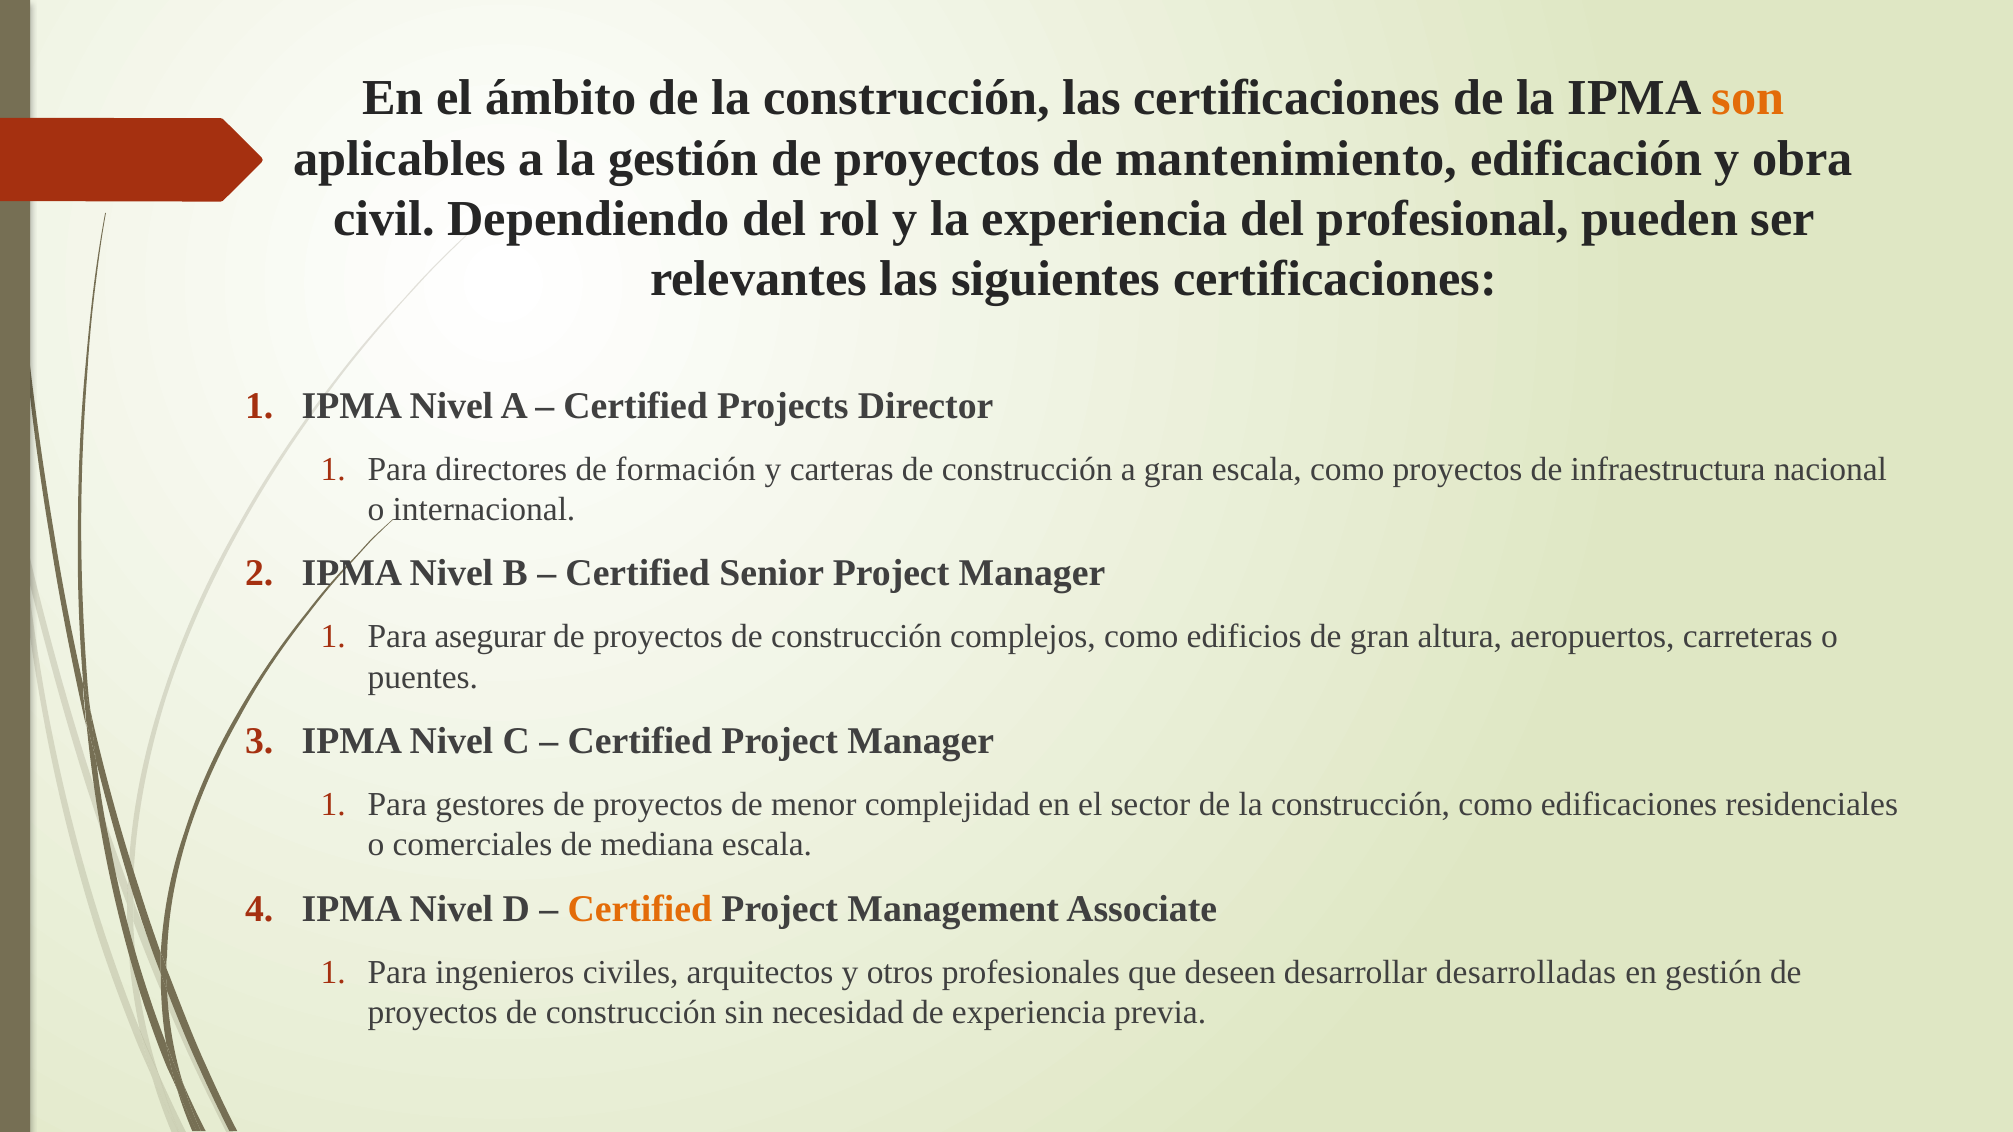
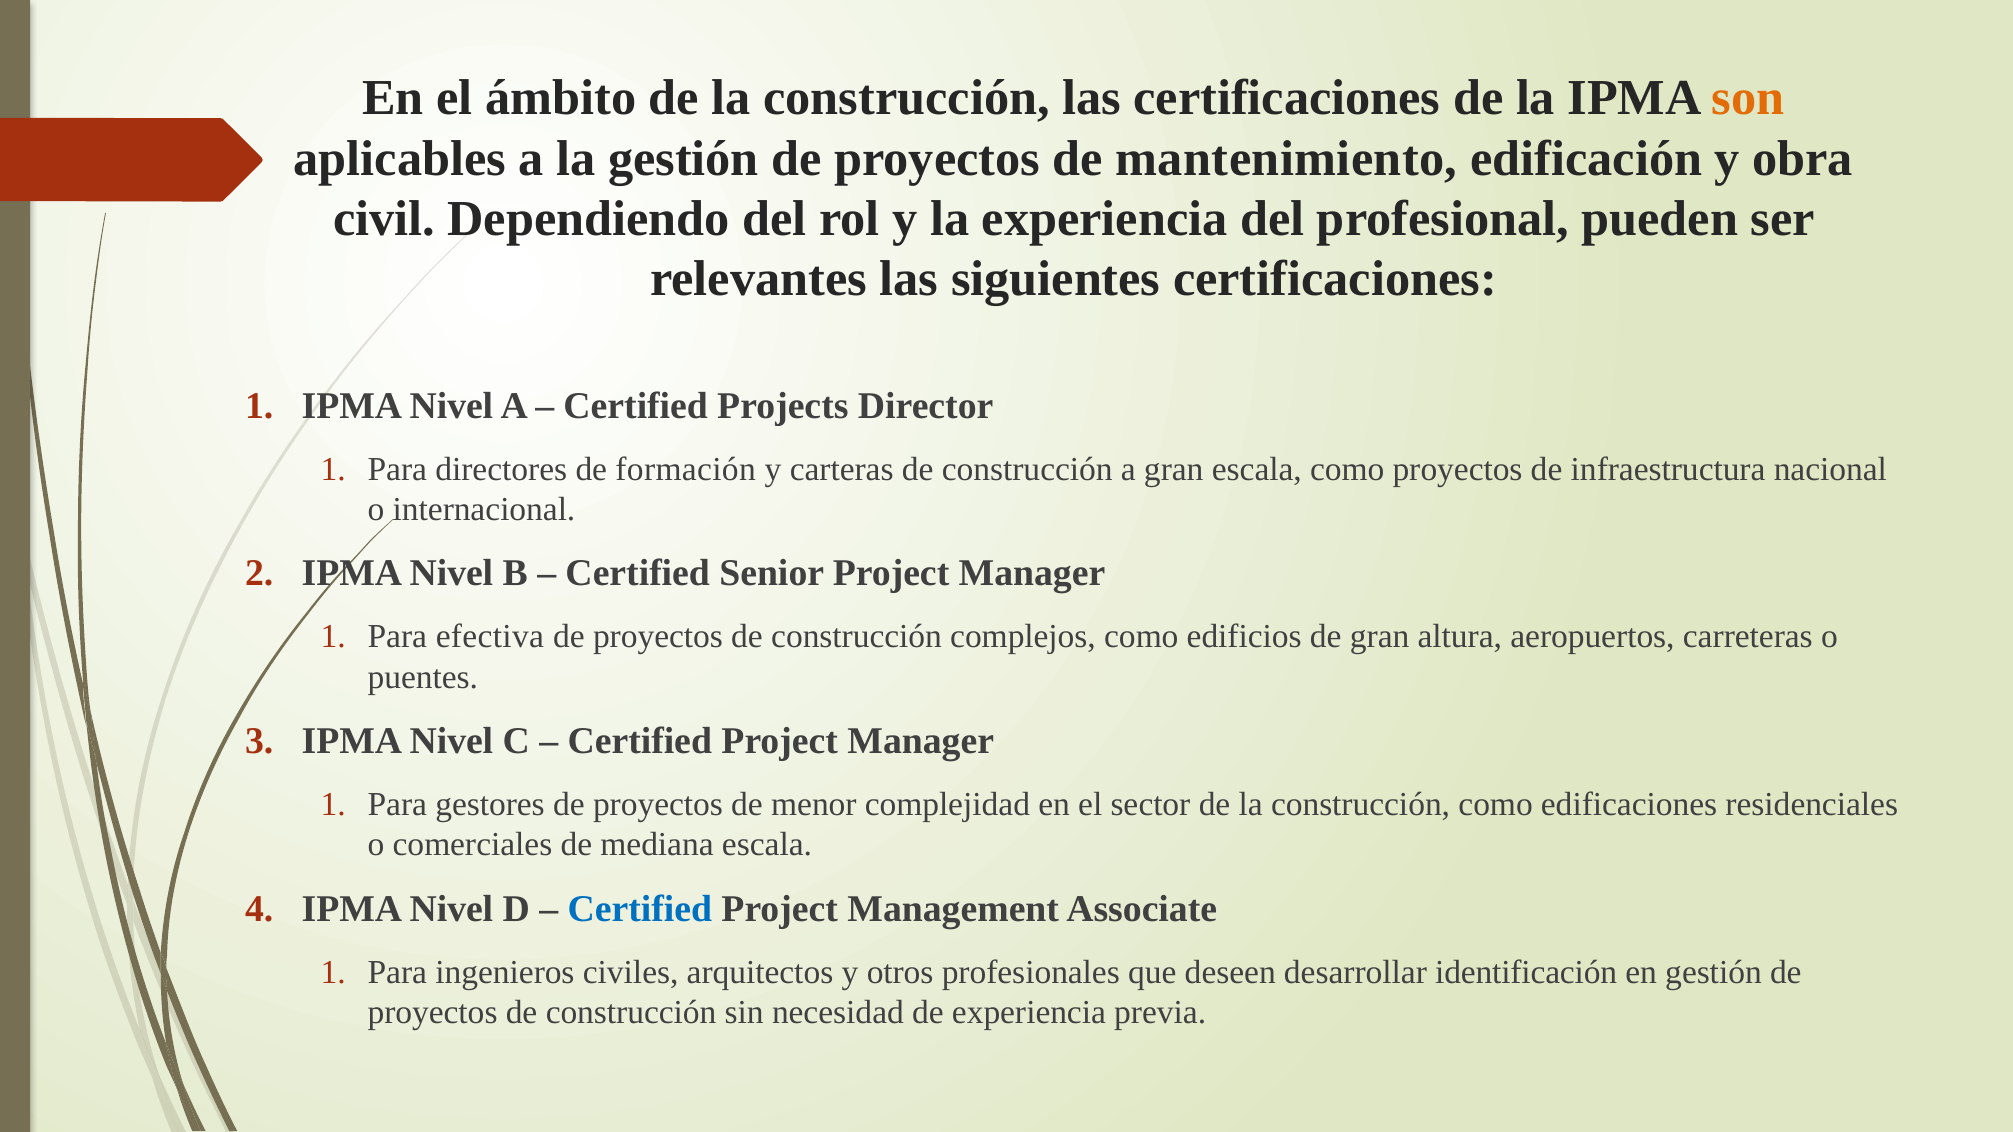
asegurar: asegurar -> efectiva (490, 637)
Certified colour: orange -> blue (640, 909)
desarrolladas: desarrolladas -> identificación (1526, 972)
